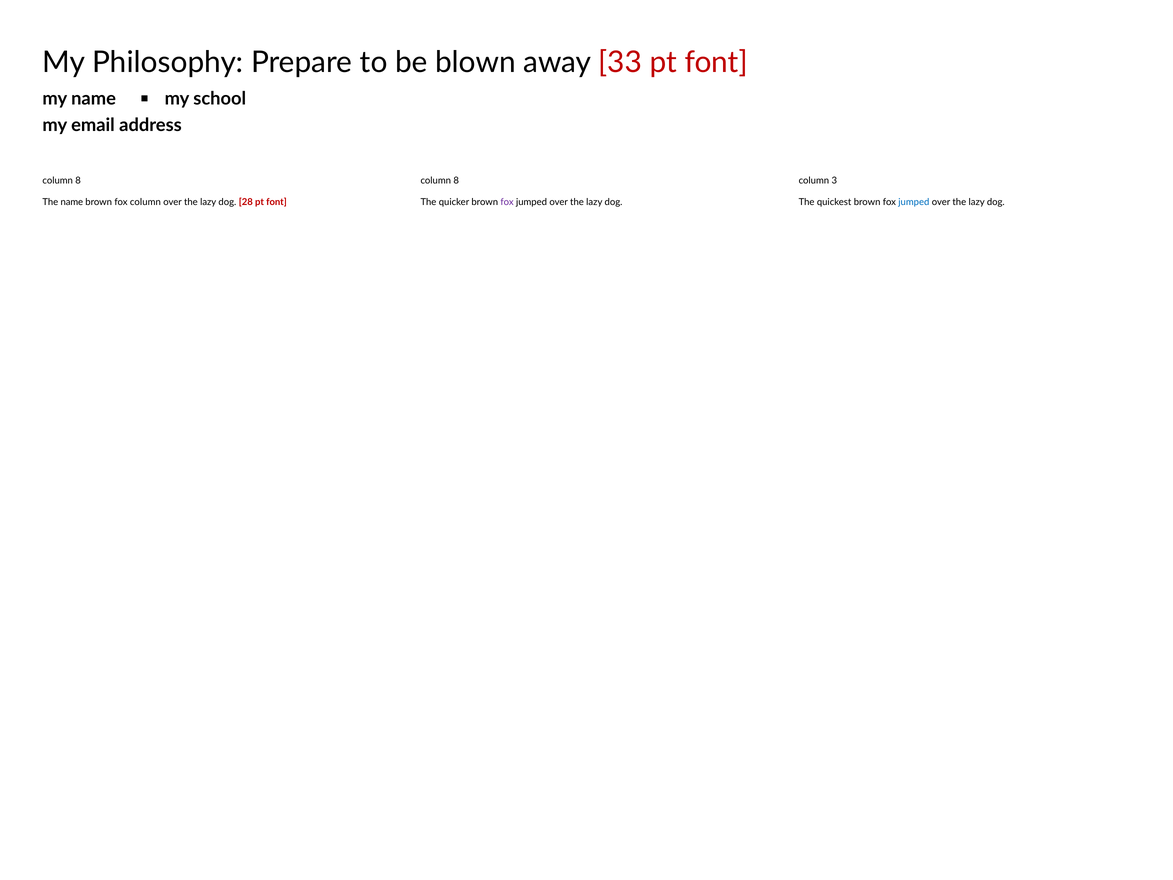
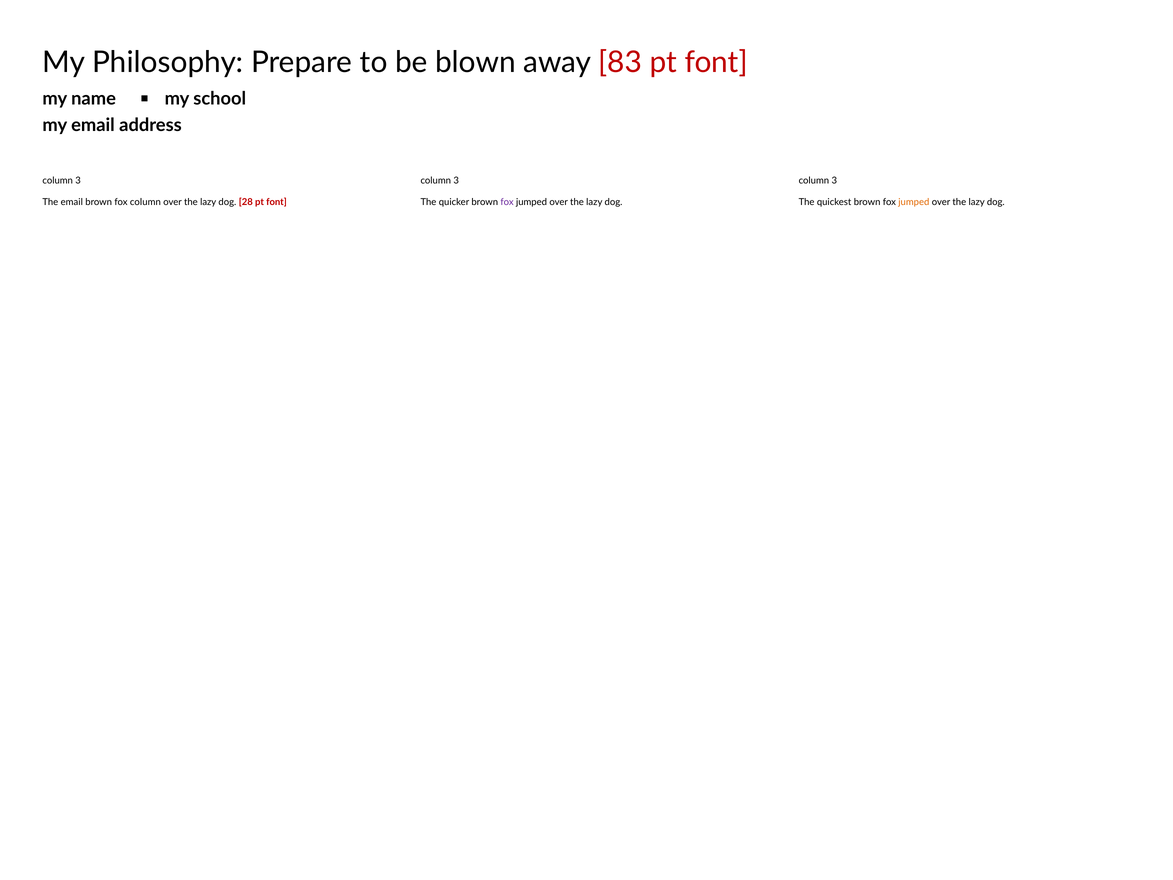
33: 33 -> 83 (620, 62)
8: 8 -> 3 (78, 181)
8: 8 -> 3 (456, 181)
The name: name -> email (72, 202)
jumped colour: blue -> orange (914, 202)
